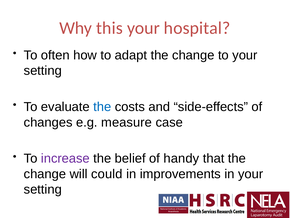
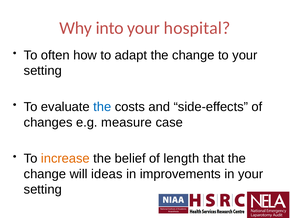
this: this -> into (110, 28)
increase colour: purple -> orange (65, 158)
handy: handy -> length (181, 158)
could: could -> ideas (107, 174)
